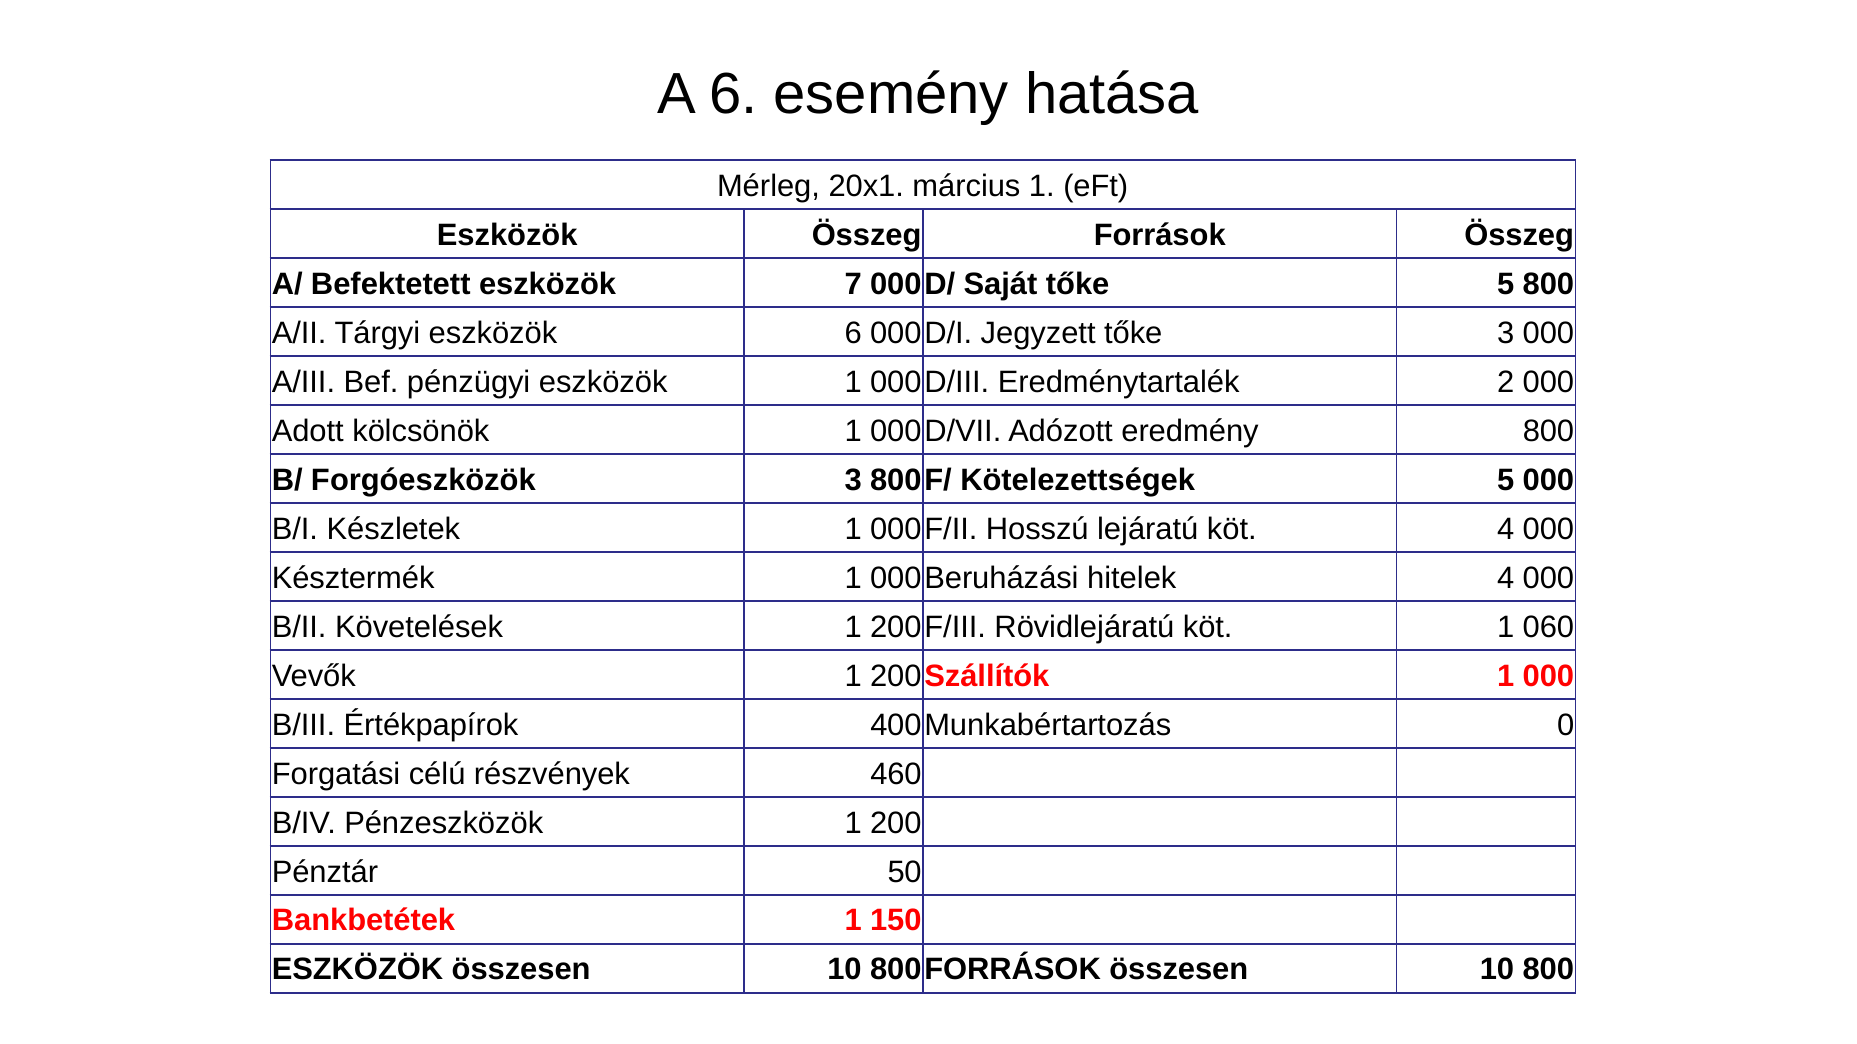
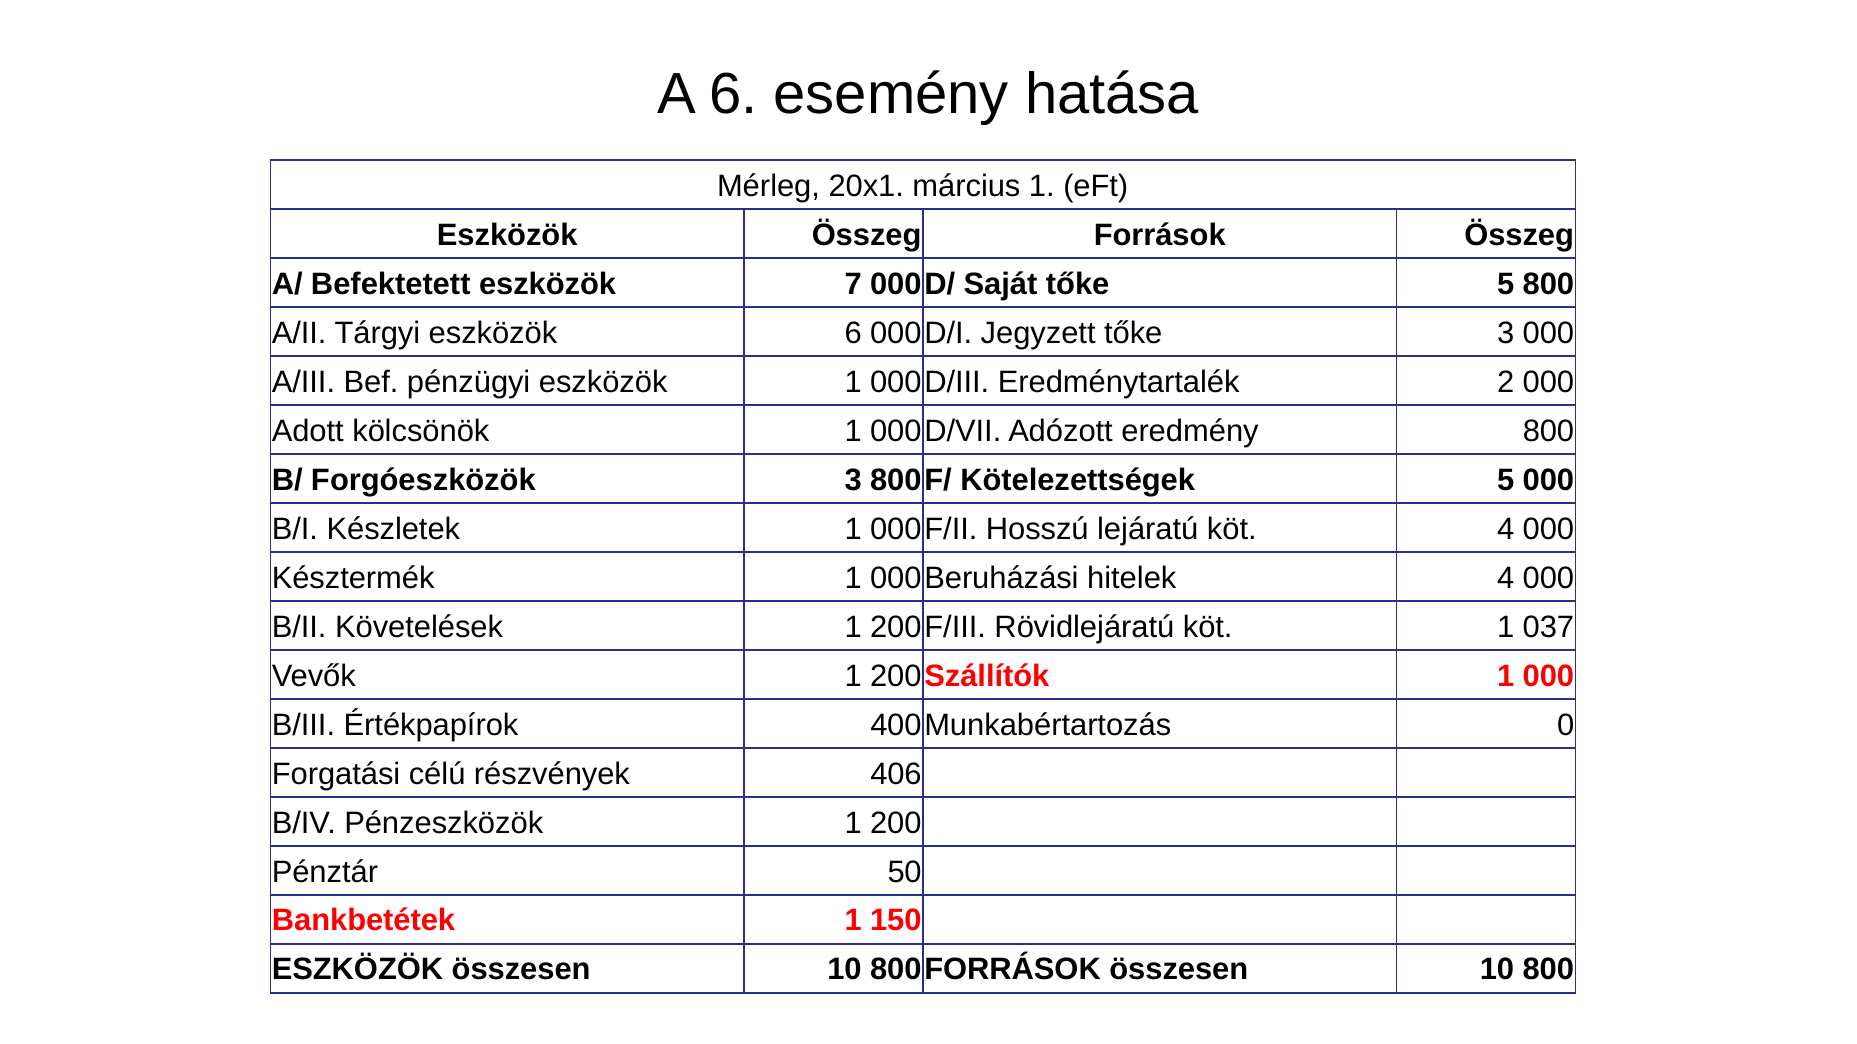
060: 060 -> 037 (1548, 627)
460: 460 -> 406 (896, 774)
